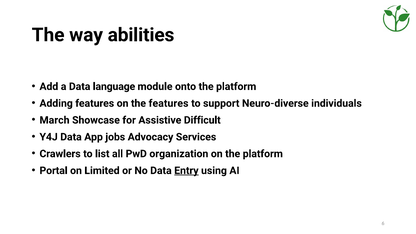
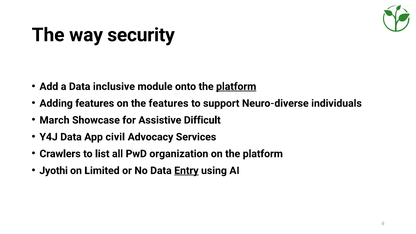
abilities: abilities -> security (141, 35)
language: language -> inclusive (114, 87)
platform underline: none -> present (236, 87)
jobs: jobs -> civil (115, 137)
Portal: Portal -> Jyothi (54, 171)
